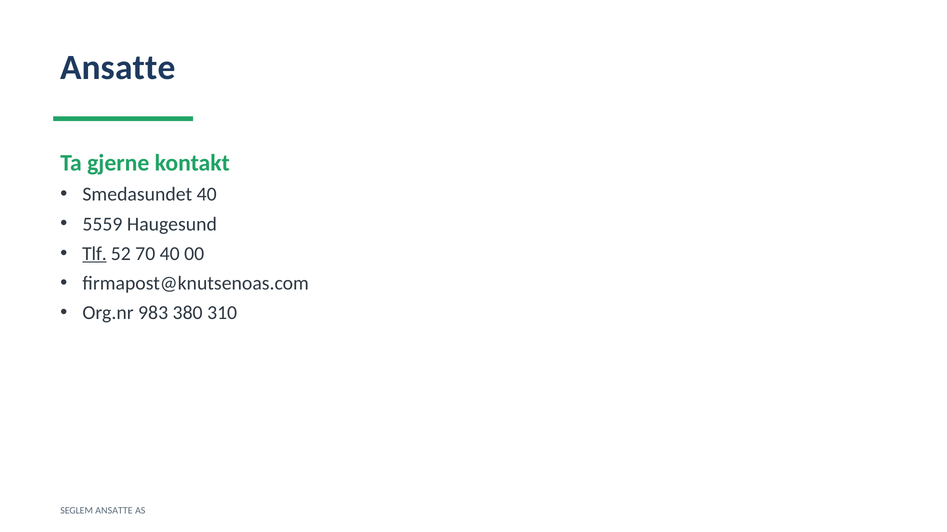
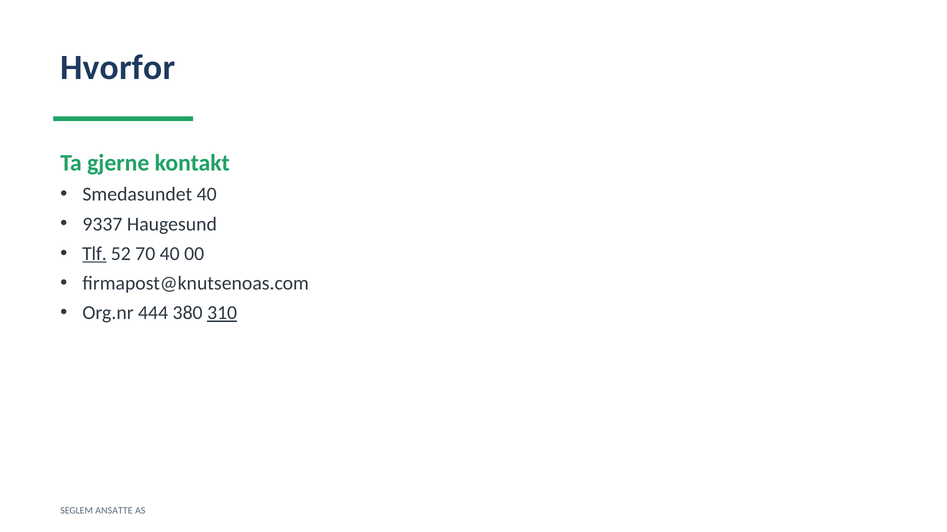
Ansatte: Ansatte -> Hvorfor (118, 68)
5559: 5559 -> 9337 (102, 224)
983: 983 -> 444 (153, 313)
310 underline: none -> present (222, 313)
